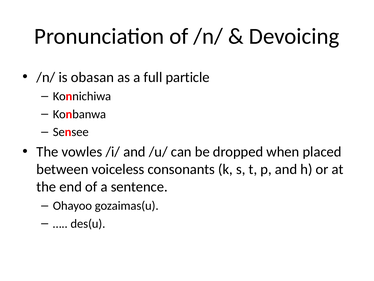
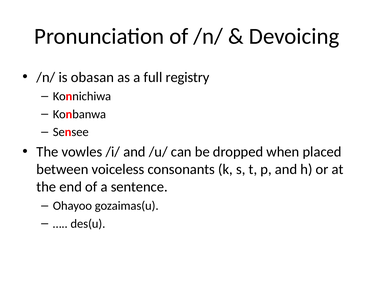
particle: particle -> registry (188, 77)
